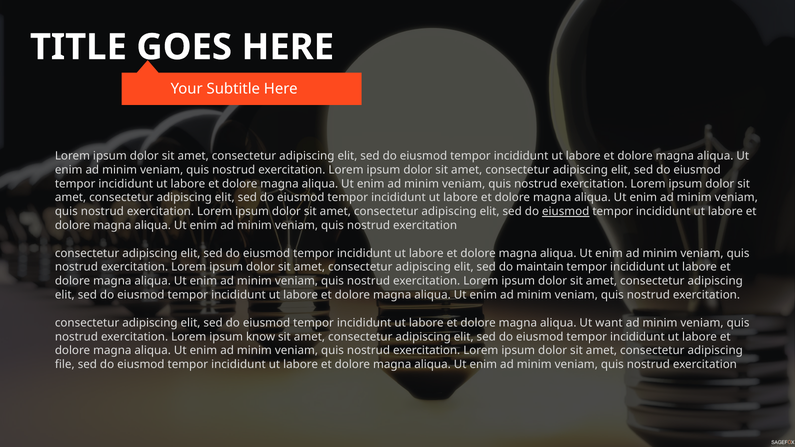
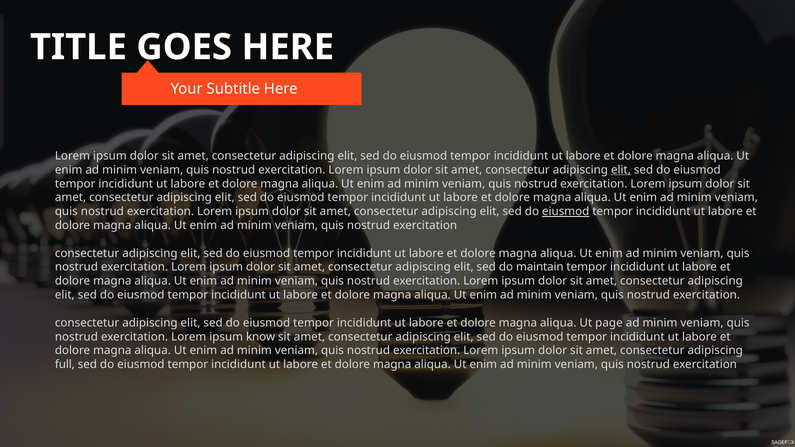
elit underline: none -> present (621, 170)
want: want -> page (609, 323)
file: file -> full (65, 365)
